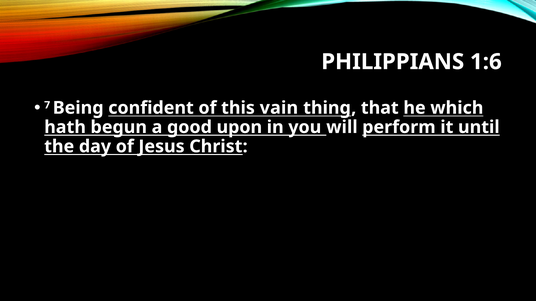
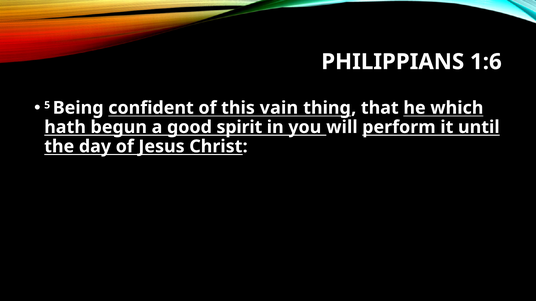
7: 7 -> 5 (47, 105)
upon: upon -> spirit (239, 127)
